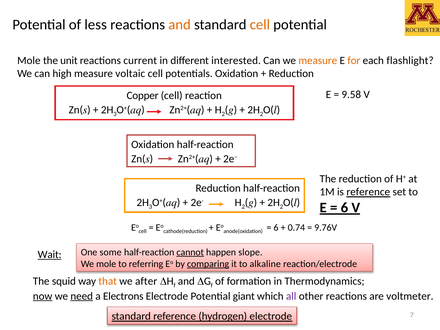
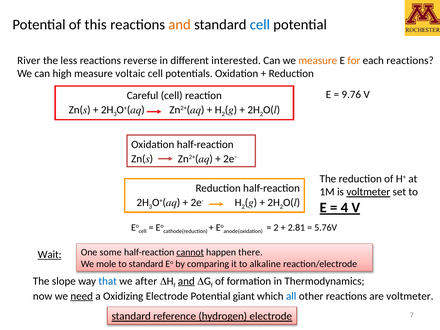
less: less -> this (96, 25)
cell colour: orange -> blue (260, 25)
Mole: Mole -> River (29, 60)
unit: unit -> less (69, 60)
current: current -> reverse (140, 60)
each flashlight: flashlight -> reactions (410, 60)
9.58: 9.58 -> 9.76 (351, 94)
Copper: Copper -> Careful (143, 96)
is reference: reference -> voltmeter (368, 192)
6: 6 -> 4 (344, 208)
6: 6 -> 2 (276, 227)
0.74: 0.74 -> 2.81 (296, 227)
9.76V: 9.76V -> 5.76V (326, 227)
slope: slope -> there (250, 252)
to referring: referring -> standard (146, 264)
comparing underline: present -> none (208, 264)
squid: squid -> slope (64, 281)
that colour: orange -> blue (108, 281)
and underline: none -> present (186, 281)
now underline: present -> none (43, 296)
Electrons: Electrons -> Oxidizing (123, 296)
all colour: purple -> blue (291, 296)
